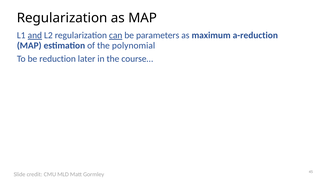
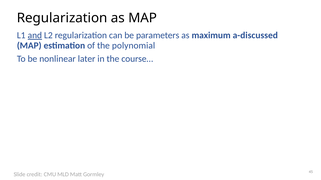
can underline: present -> none (116, 35)
a-reduction: a-reduction -> a-discussed (255, 35)
reduction: reduction -> nonlinear (58, 59)
